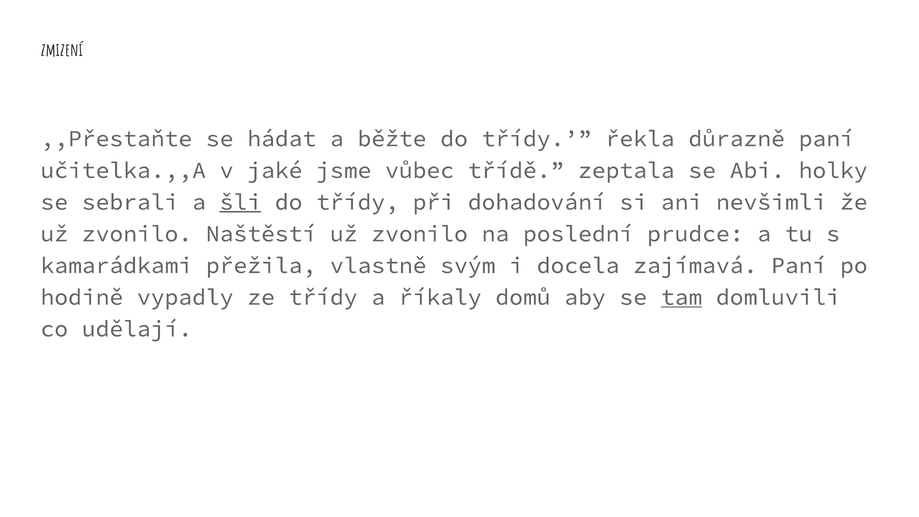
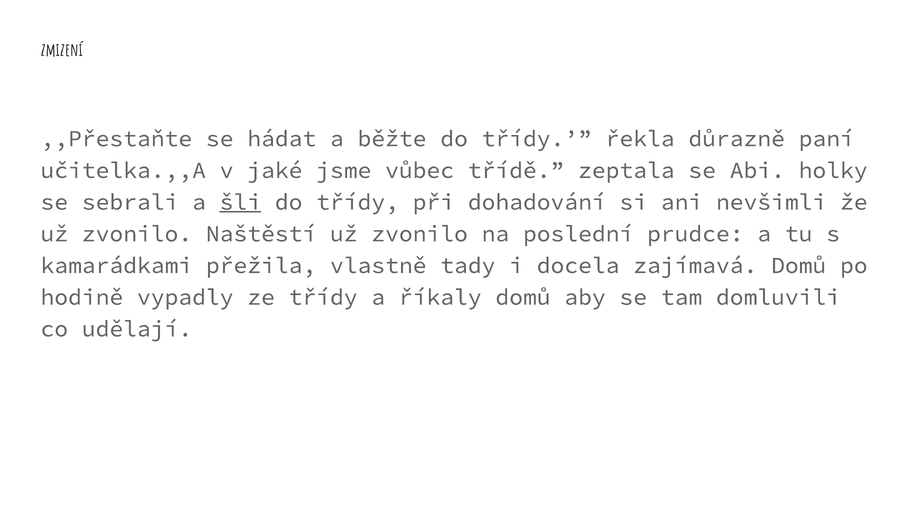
svým: svým -> tady (468, 265)
zajímavá Paní: Paní -> Domů (799, 265)
tam underline: present -> none (682, 297)
